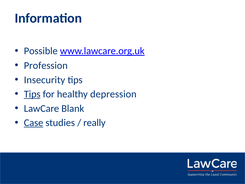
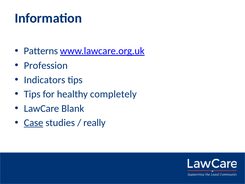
Possible: Possible -> Patterns (41, 51)
Insecurity: Insecurity -> Indicators (45, 80)
Tips underline: present -> none (32, 94)
depression: depression -> completely (113, 94)
